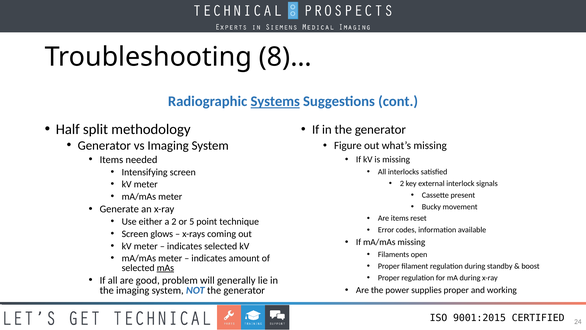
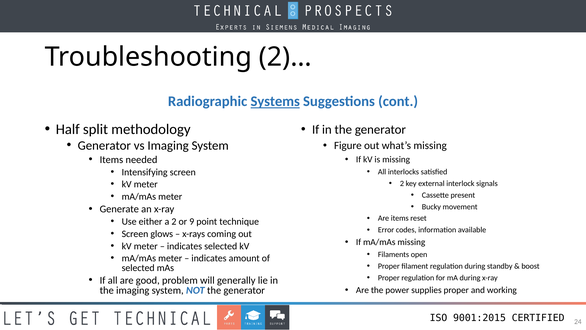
8)…: 8)… -> 2)… (285, 57)
5: 5 -> 9 (192, 221)
mAs underline: present -> none (165, 268)
